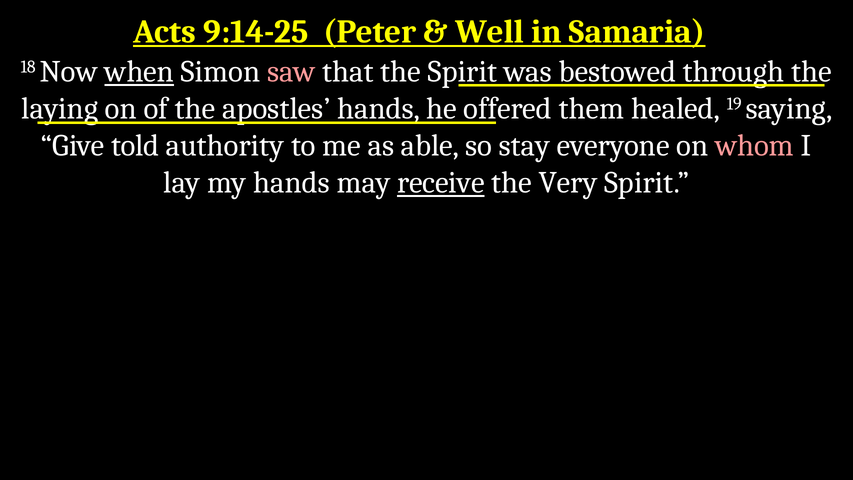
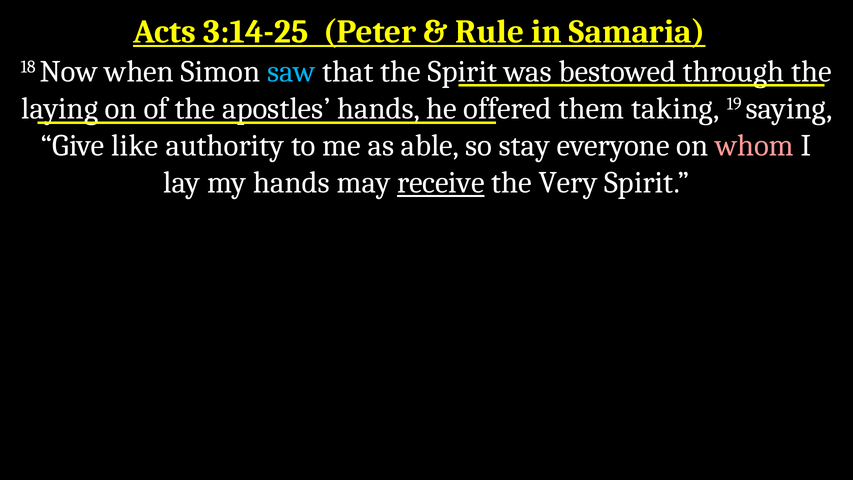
9:14-25: 9:14-25 -> 3:14-25 (256, 32)
Well: Well -> Rule (490, 32)
when underline: present -> none (139, 72)
saw colour: pink -> light blue (291, 72)
healed: healed -> taking (675, 109)
told: told -> like (135, 146)
